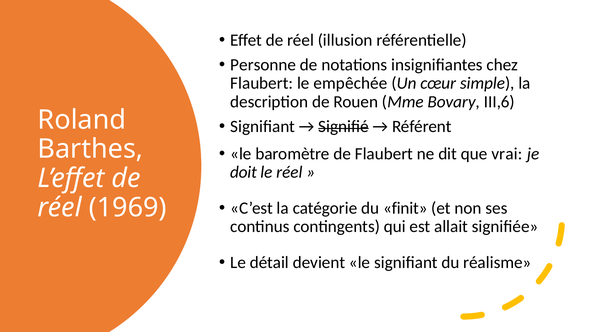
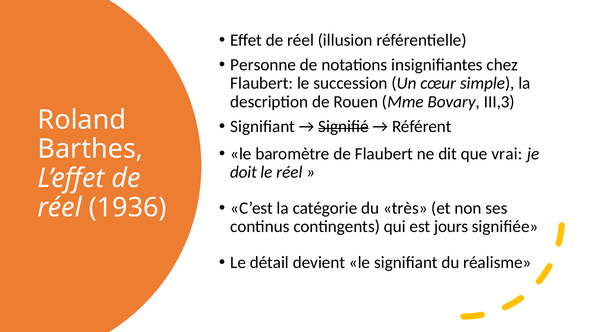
empêchée: empêchée -> succession (350, 83)
III,6: III,6 -> III,3 (499, 102)
finit: finit -> très (405, 208)
1969: 1969 -> 1936 (128, 207)
allait: allait -> jours (451, 226)
